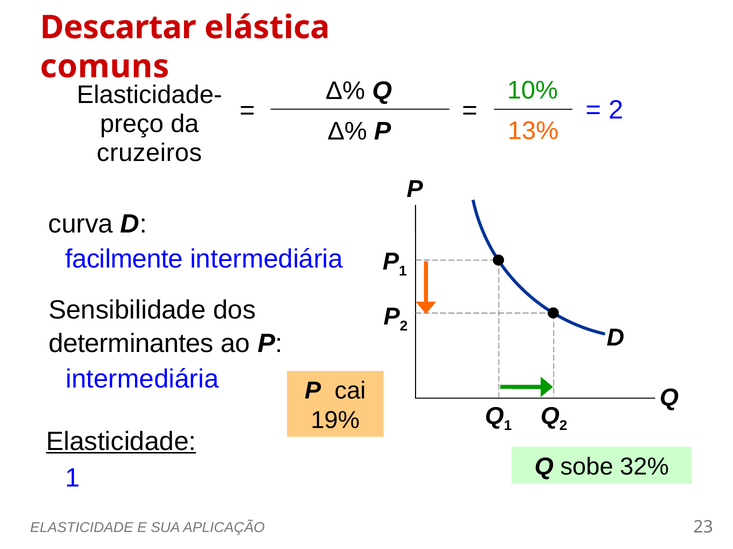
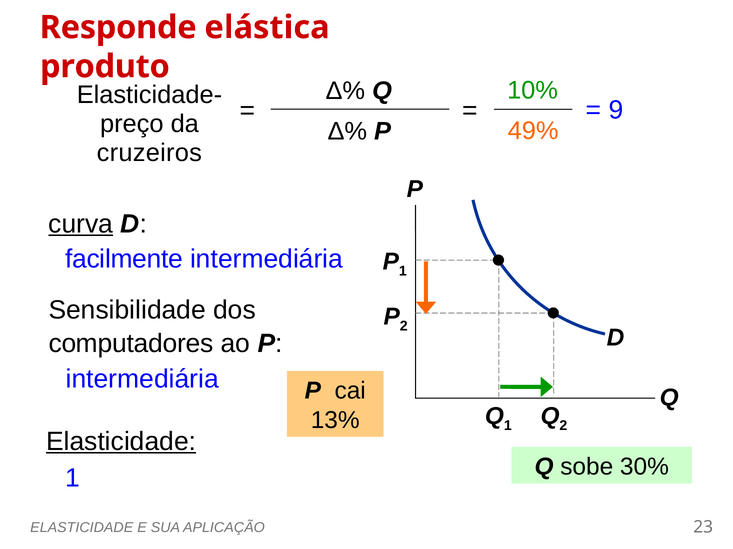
Descartar: Descartar -> Responde (118, 27)
comuns: comuns -> produto (105, 67)
2: 2 -> 9 (616, 110)
13%: 13% -> 49% (533, 131)
curva underline: none -> present (81, 224)
determinantes: determinantes -> computadores (131, 344)
19%: 19% -> 13% (335, 421)
32%: 32% -> 30% (644, 467)
